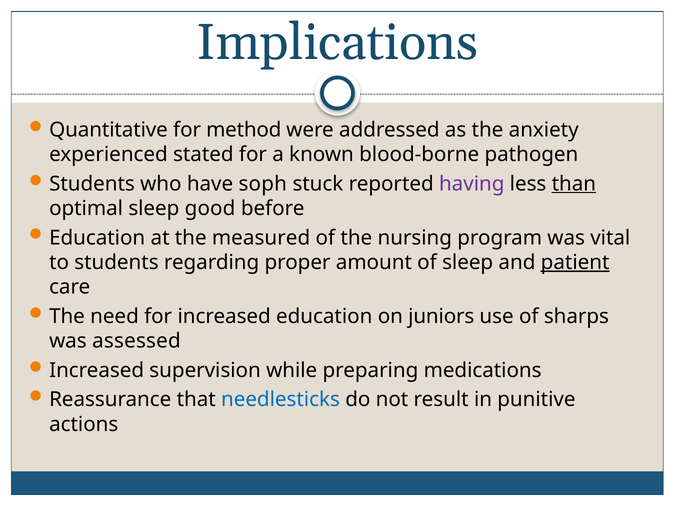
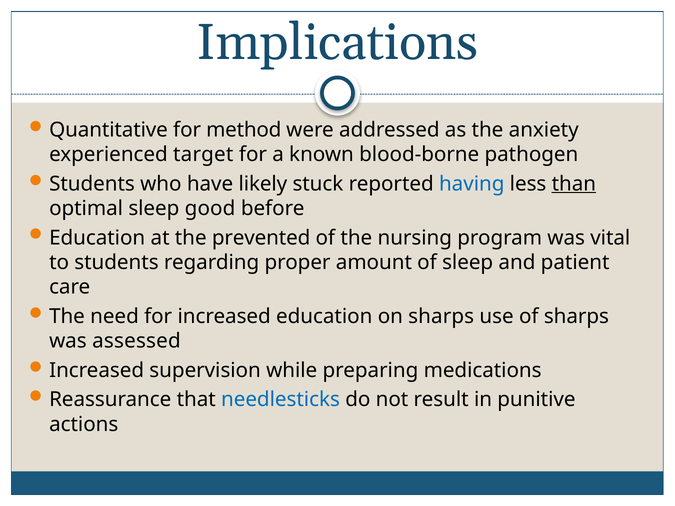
stated: stated -> target (203, 155)
soph: soph -> likely (263, 184)
having colour: purple -> blue (472, 184)
measured: measured -> prevented (261, 238)
patient underline: present -> none (575, 263)
on juniors: juniors -> sharps (441, 317)
